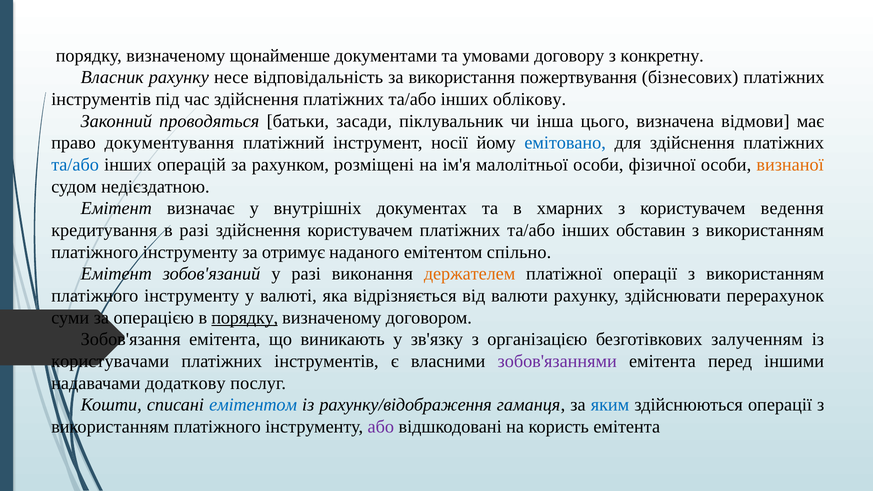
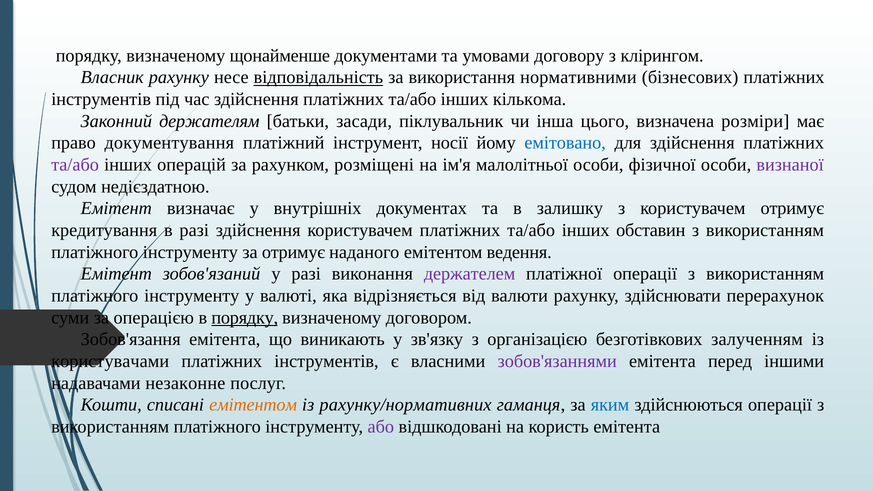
конкретну: конкретну -> клірингом (662, 56)
відповідальність underline: none -> present (318, 77)
пожертвування: пожертвування -> нормативними (578, 77)
облікову: облікову -> кількома (530, 99)
проводяться: проводяться -> держателям (209, 121)
відмови: відмови -> розміри (755, 121)
та/або colour: blue -> purple (75, 165)
визнаної colour: orange -> purple (790, 165)
хмарних: хмарних -> залишку (570, 208)
користувачем ведення: ведення -> отримує (792, 208)
спільно: спільно -> ведення (519, 252)
держателем colour: orange -> purple (470, 274)
додаткову: додаткову -> незаконне (185, 383)
емітентом colour: blue -> orange (253, 405)
рахунку/відображення: рахунку/відображення -> рахунку/нормативних (405, 405)
